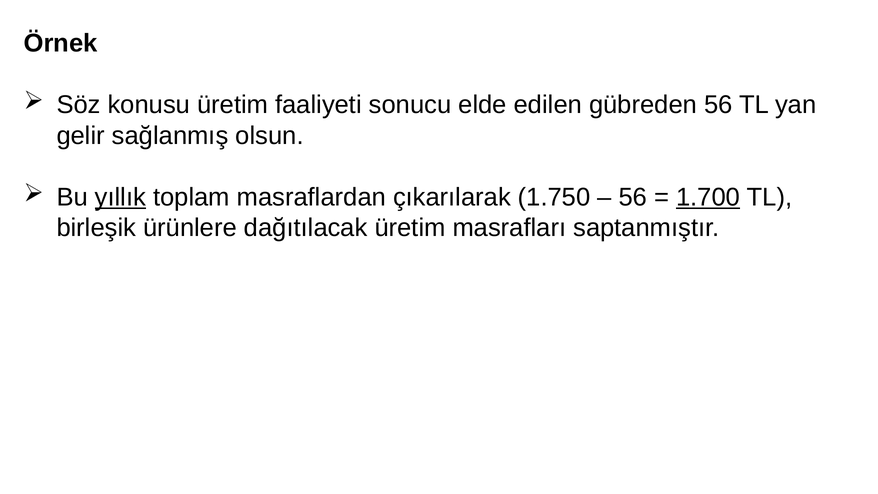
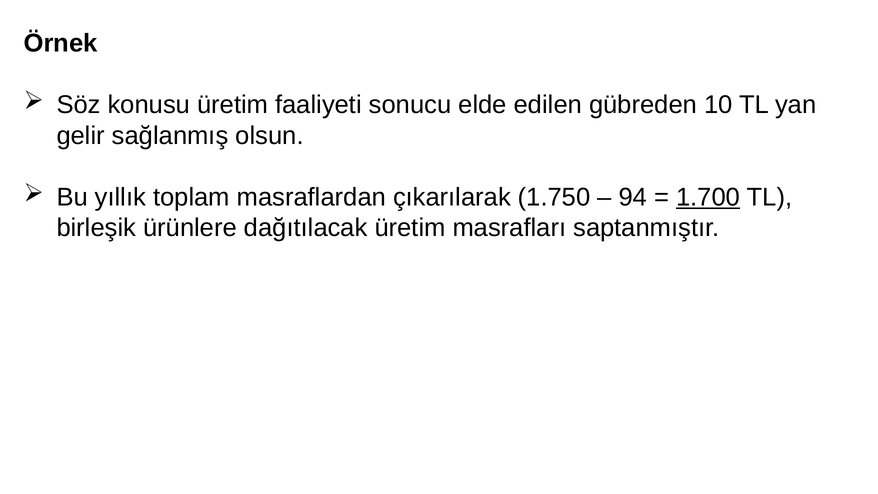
gübreden 56: 56 -> 10 (718, 105)
yıllık underline: present -> none (120, 197)
56: 56 -> 94 (633, 197)
